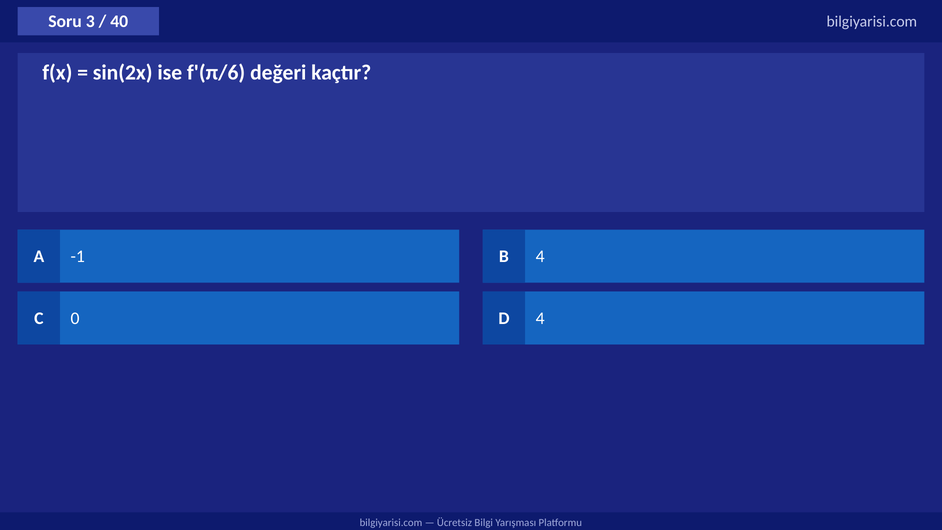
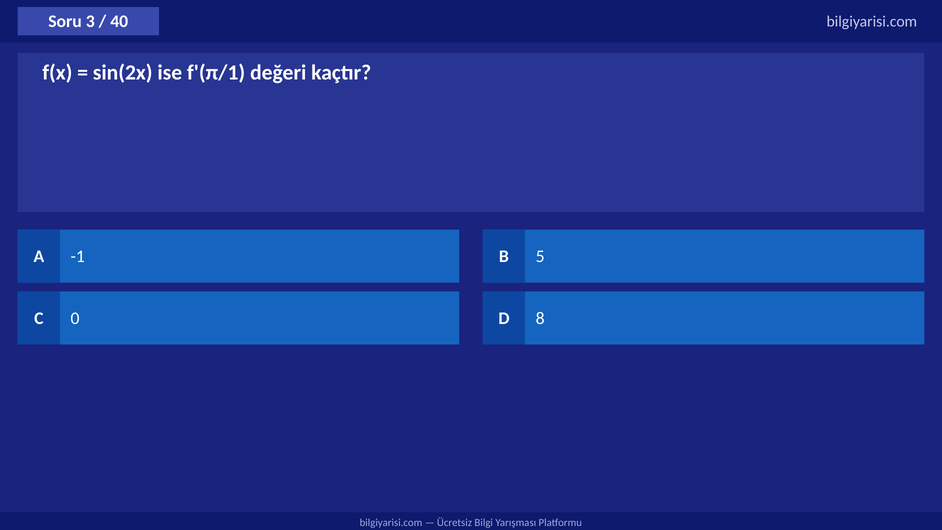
f'(π/6: f'(π/6 -> f'(π/1 (216, 73)
B 4: 4 -> 5 (540, 256)
D 4: 4 -> 8 (540, 318)
